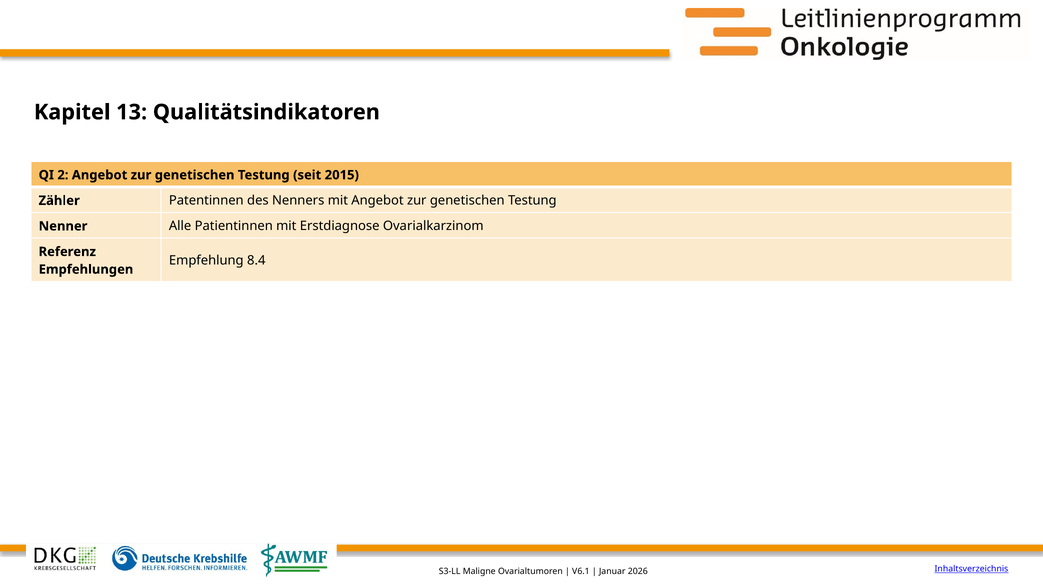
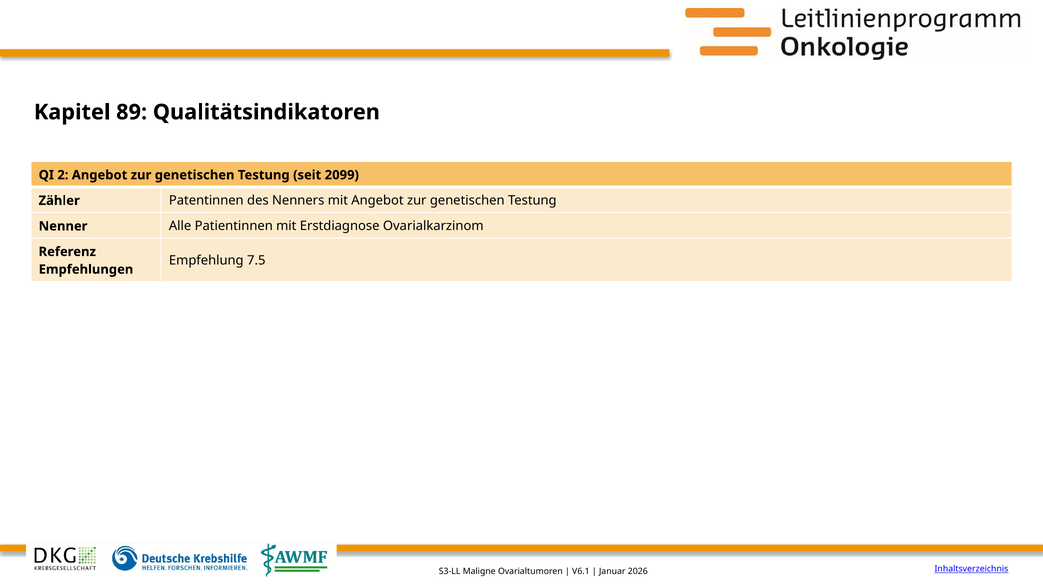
13: 13 -> 89 (132, 112)
2015: 2015 -> 2099 (342, 175)
8.4: 8.4 -> 7.5 (256, 261)
